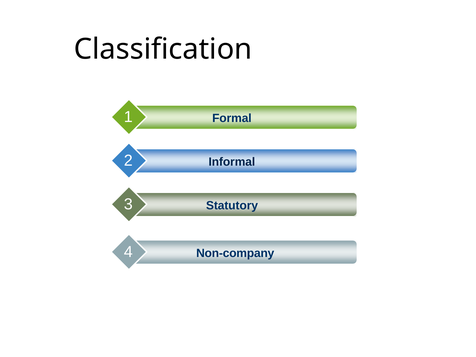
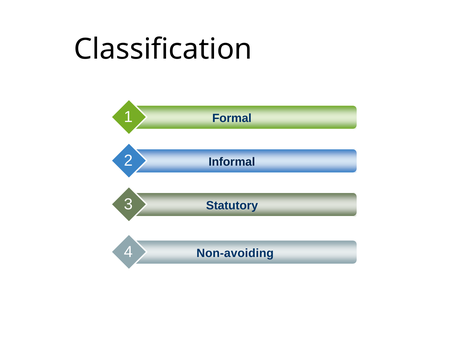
Non-company: Non-company -> Non-avoiding (235, 253)
